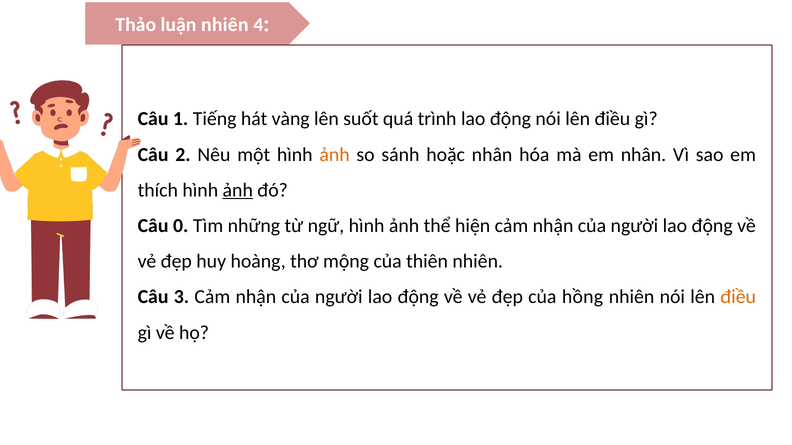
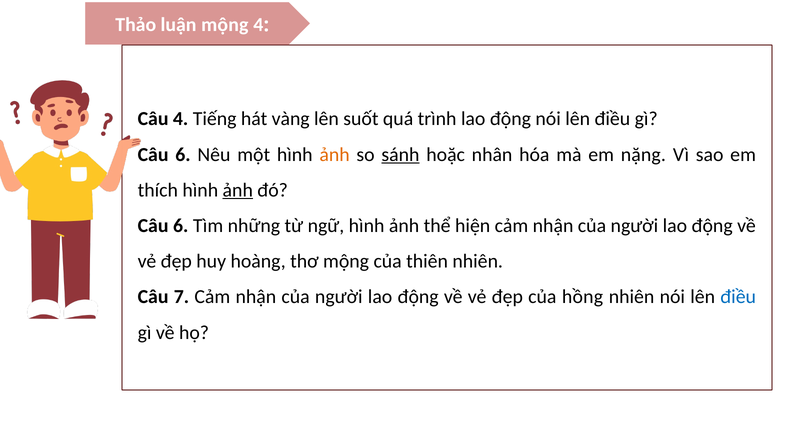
luận nhiên: nhiên -> mộng (225, 25)
1: 1 -> 4 (181, 119)
2: 2 -> 6 (183, 155)
sánh underline: none -> present (400, 155)
em nhân: nhân -> nặng (643, 155)
0: 0 -> 6 (181, 226)
3: 3 -> 7 (181, 297)
điều colour: orange -> blue (738, 297)
